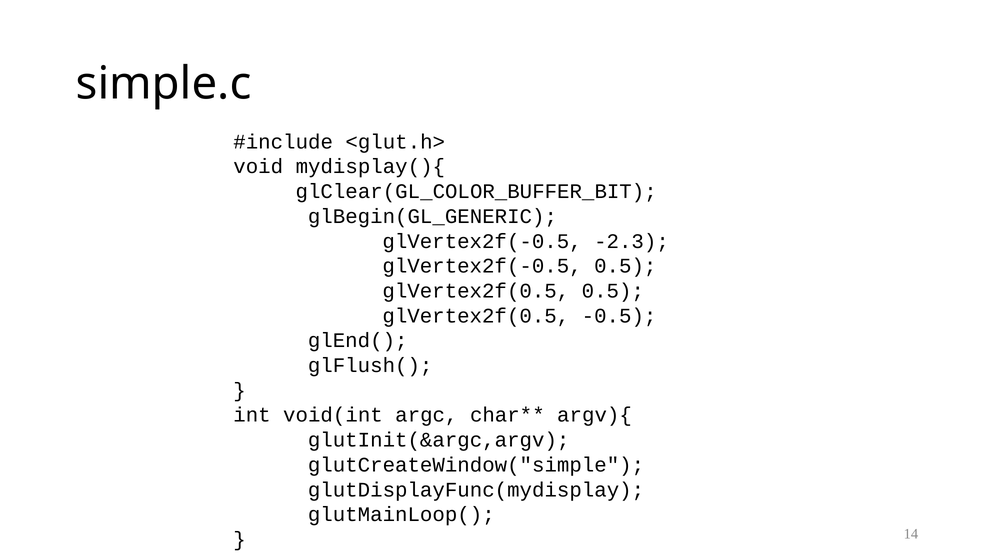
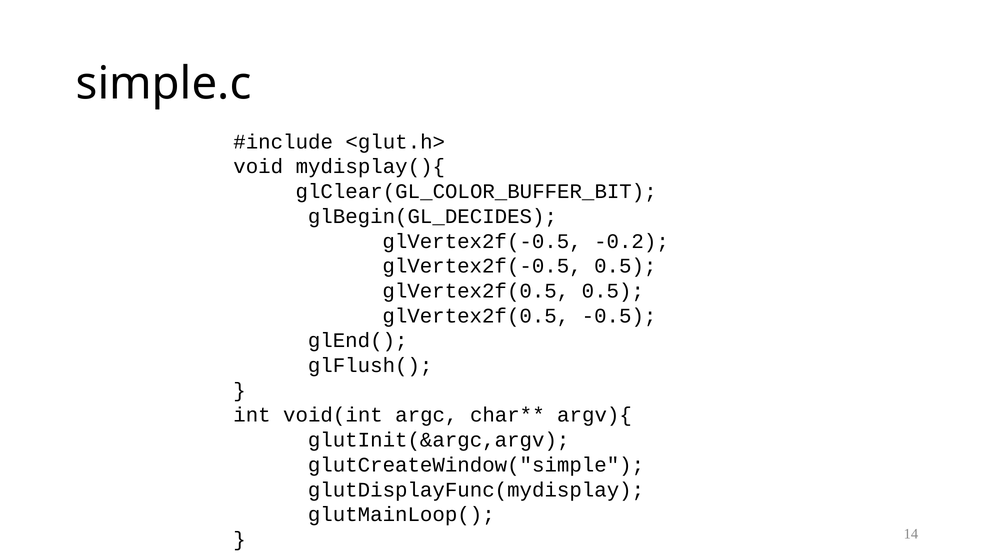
glBegin(GL_GENERIC: glBegin(GL_GENERIC -> glBegin(GL_DECIDES (432, 216)
-2.3: -2.3 -> -0.2 (631, 241)
